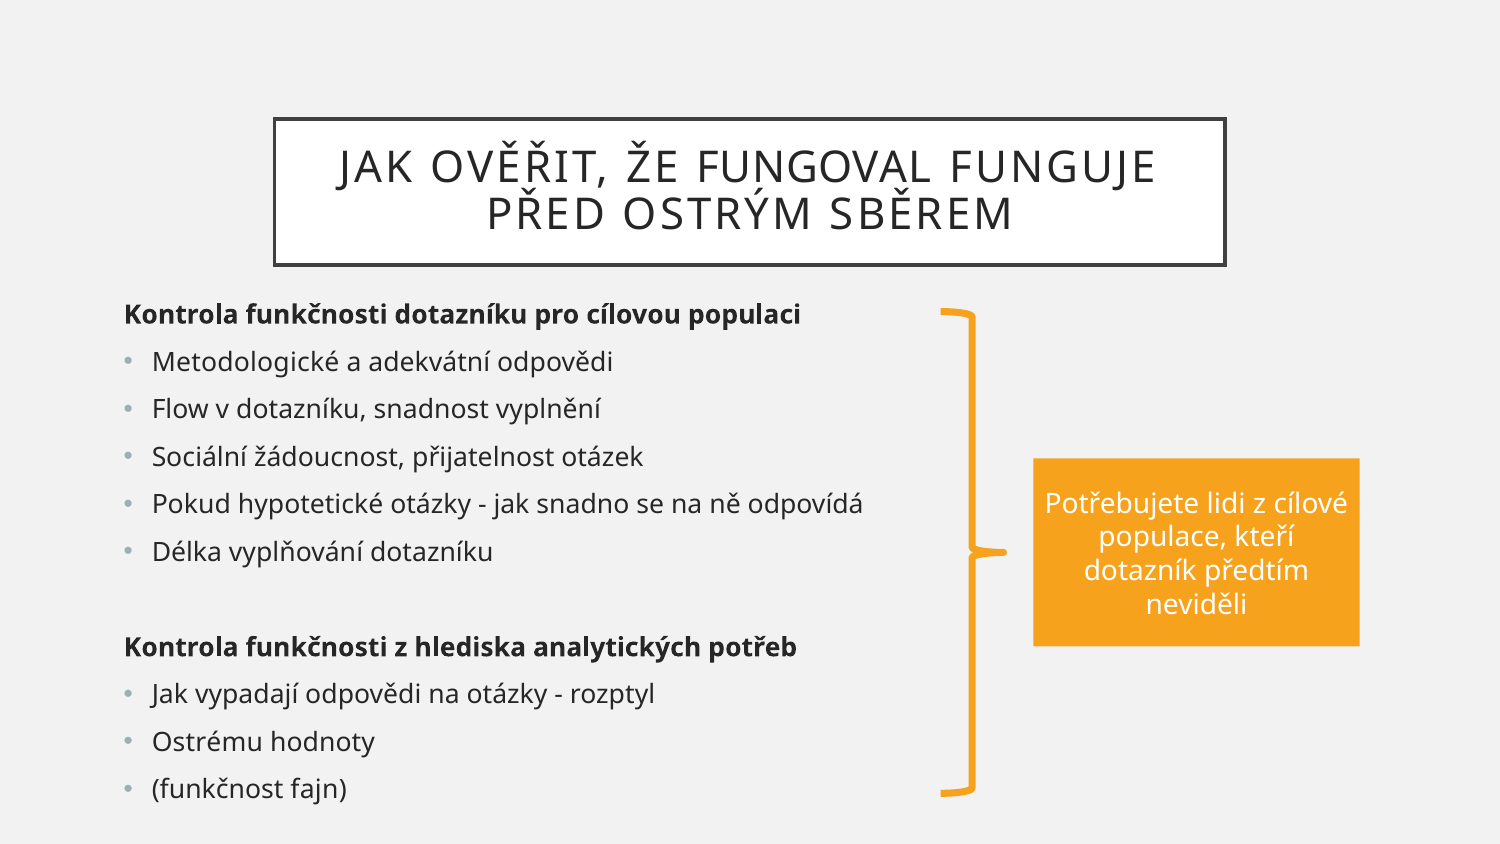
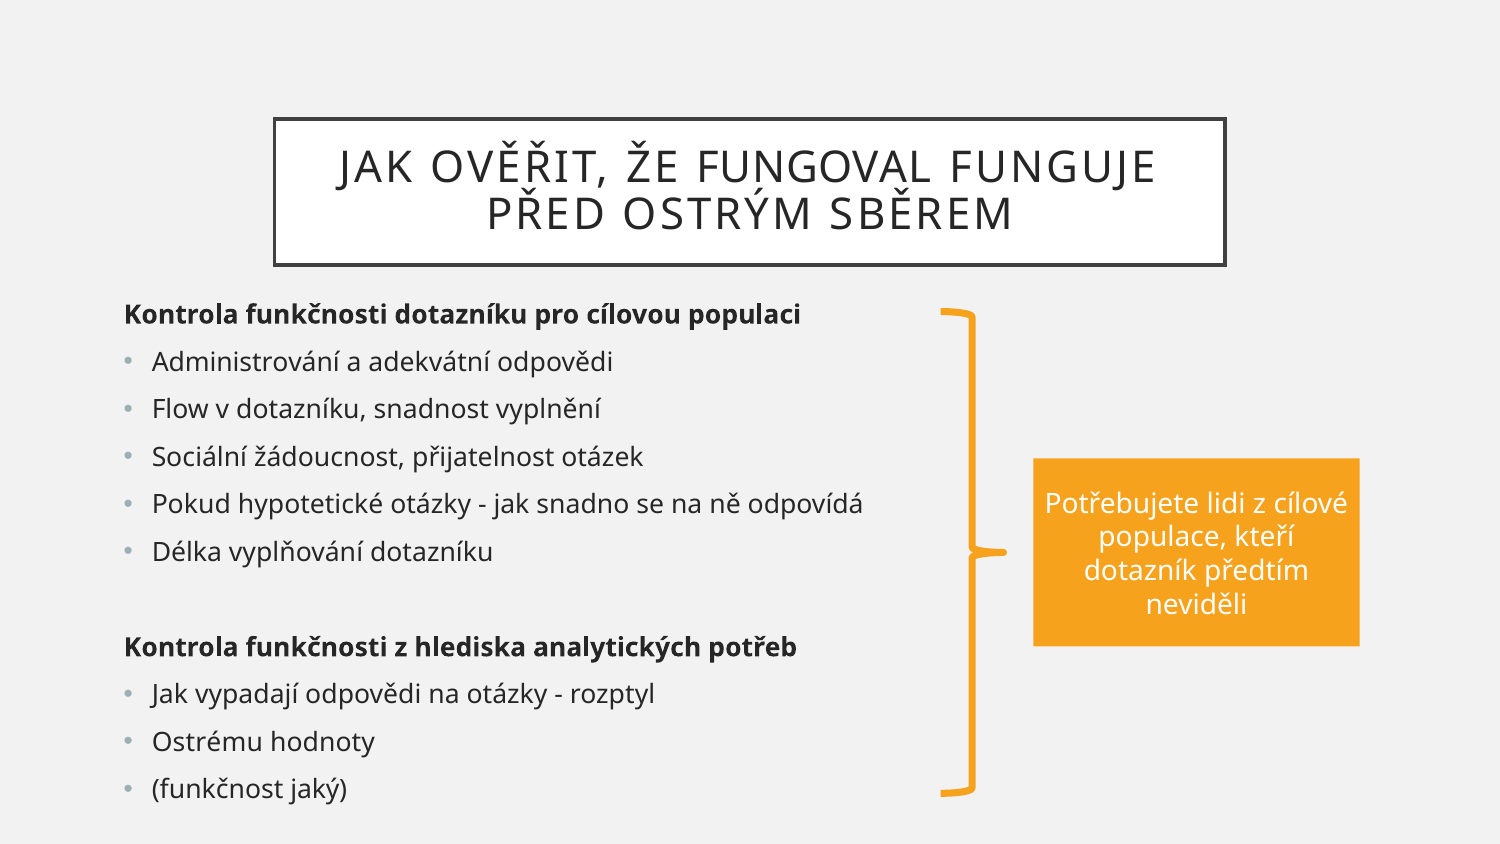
Metodologické: Metodologické -> Administrování (246, 362)
fajn: fajn -> jaký (319, 790)
